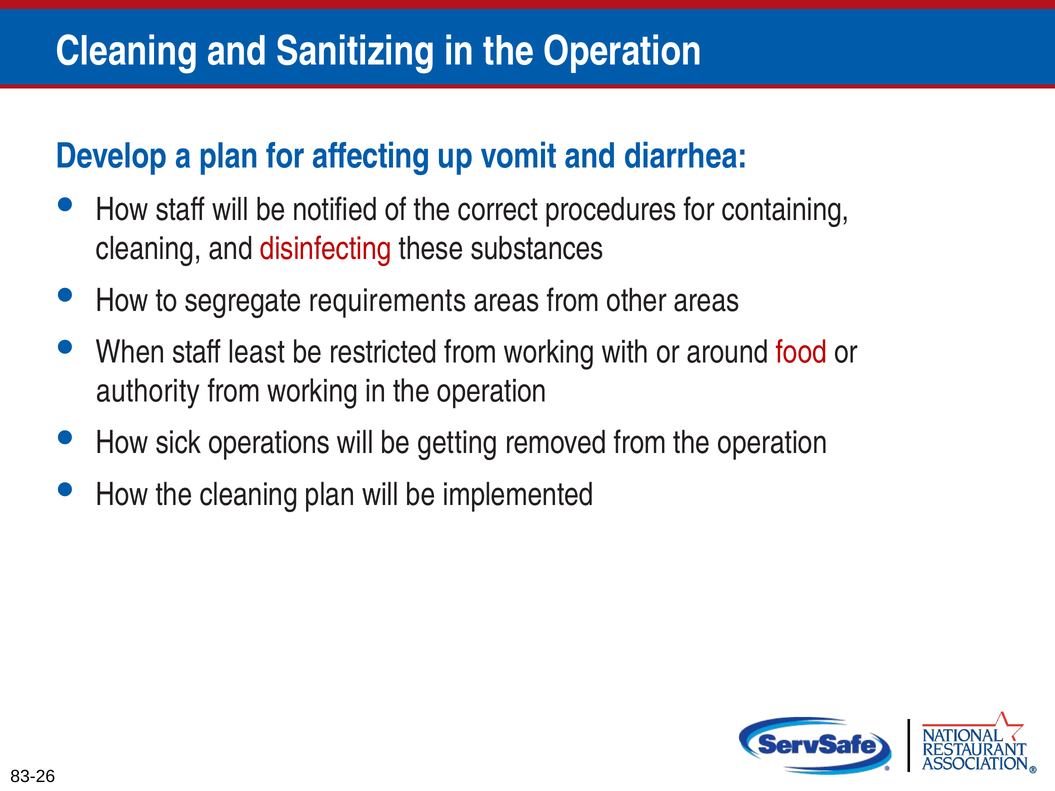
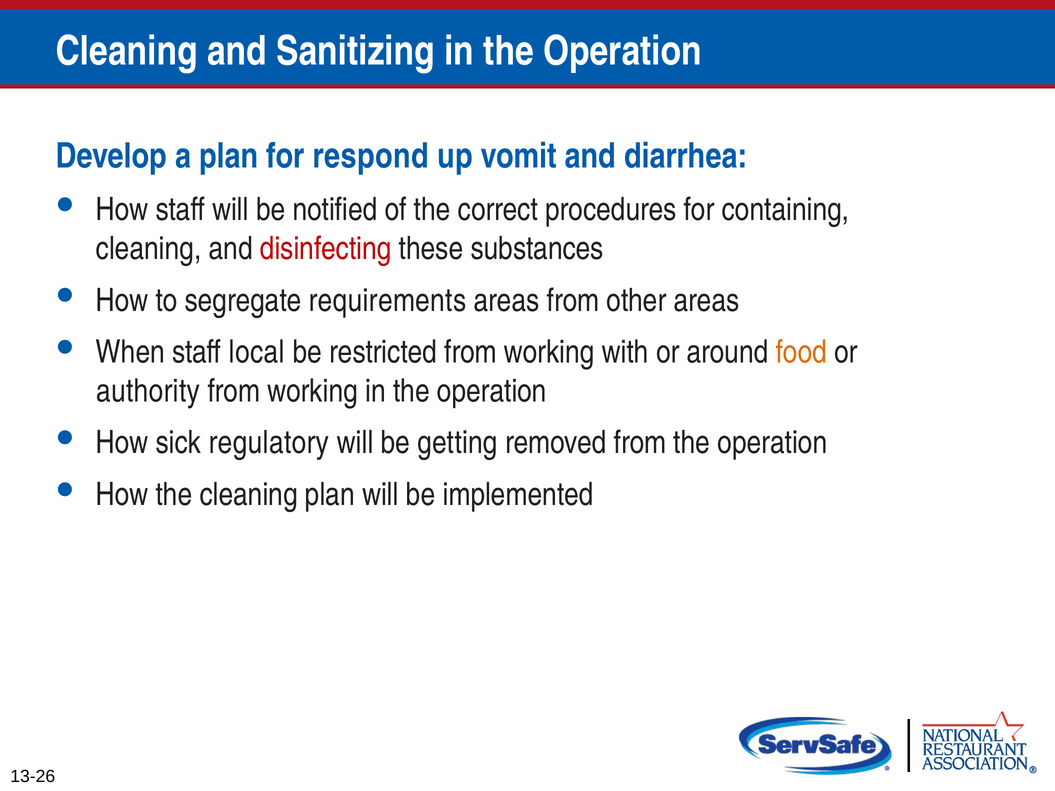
affecting: affecting -> respond (371, 156)
least: least -> local (257, 352)
food colour: red -> orange (801, 352)
operations: operations -> regulatory (269, 443)
83-26: 83-26 -> 13-26 (33, 777)
